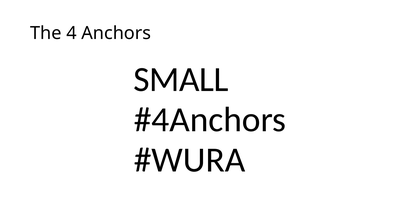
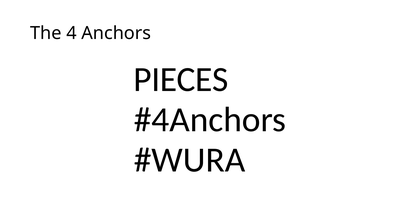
SMALL: SMALL -> PIECES (181, 80)
